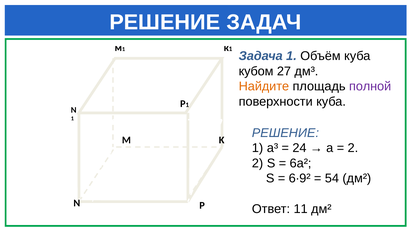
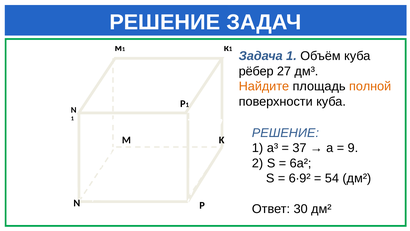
кубом: кубом -> рёбер (256, 71)
полной colour: purple -> orange (370, 86)
24: 24 -> 37 (299, 148)
2: 2 -> 9 (353, 148)
11: 11 -> 30 (301, 209)
